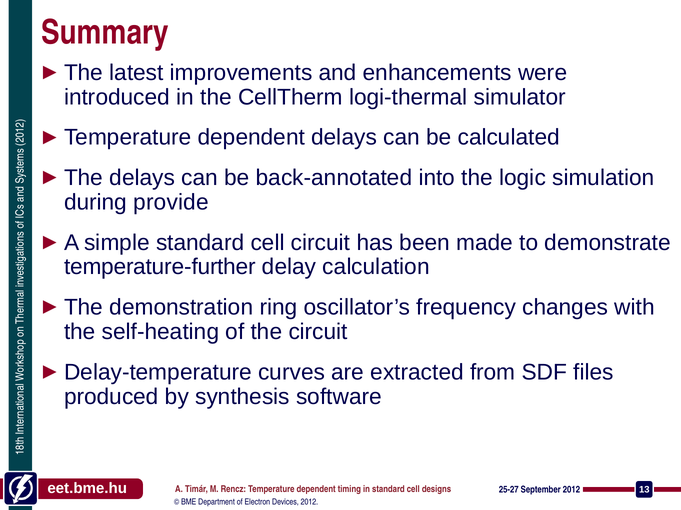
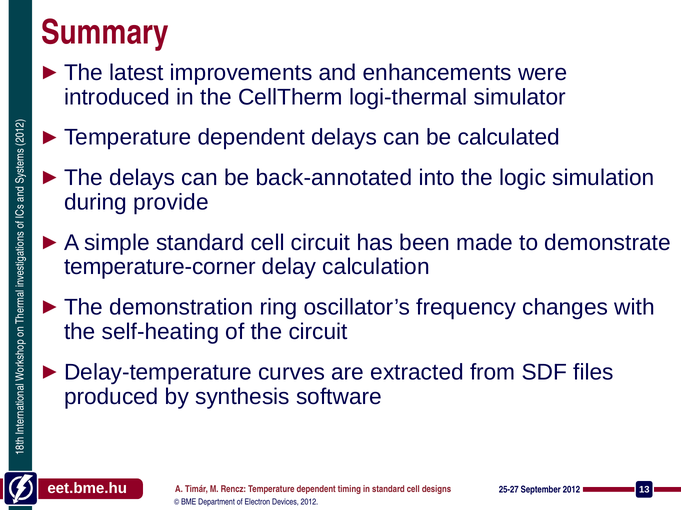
temperature-further: temperature-further -> temperature-corner (160, 267)
